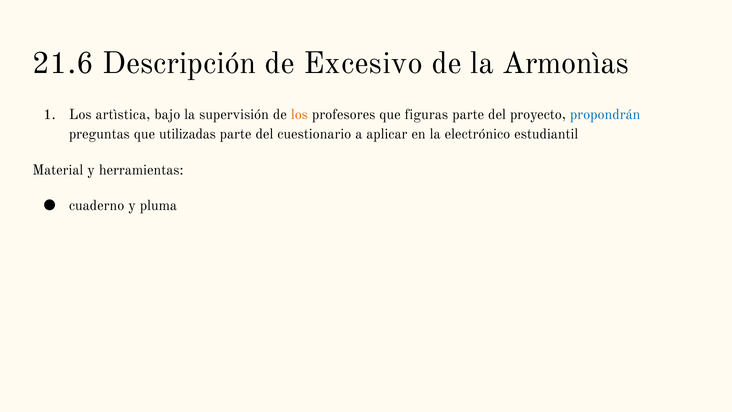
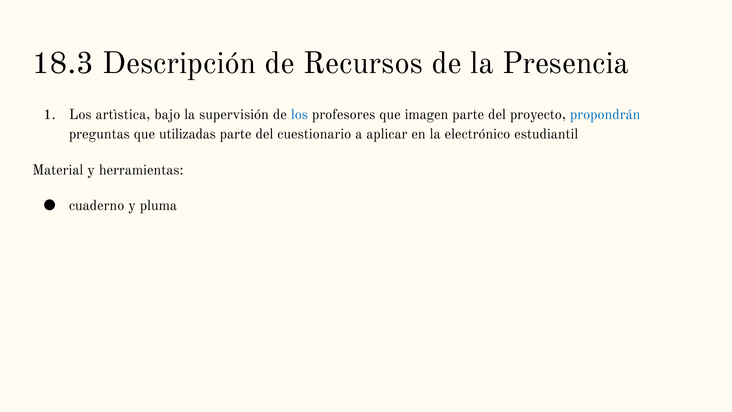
21.6: 21.6 -> 18.3 (63, 63)
Excesivo: Excesivo -> Recursos (363, 63)
Armonìas: Armonìas -> Presencia (565, 63)
los colour: orange -> blue (299, 114)
figuras: figuras -> imagen (426, 114)
